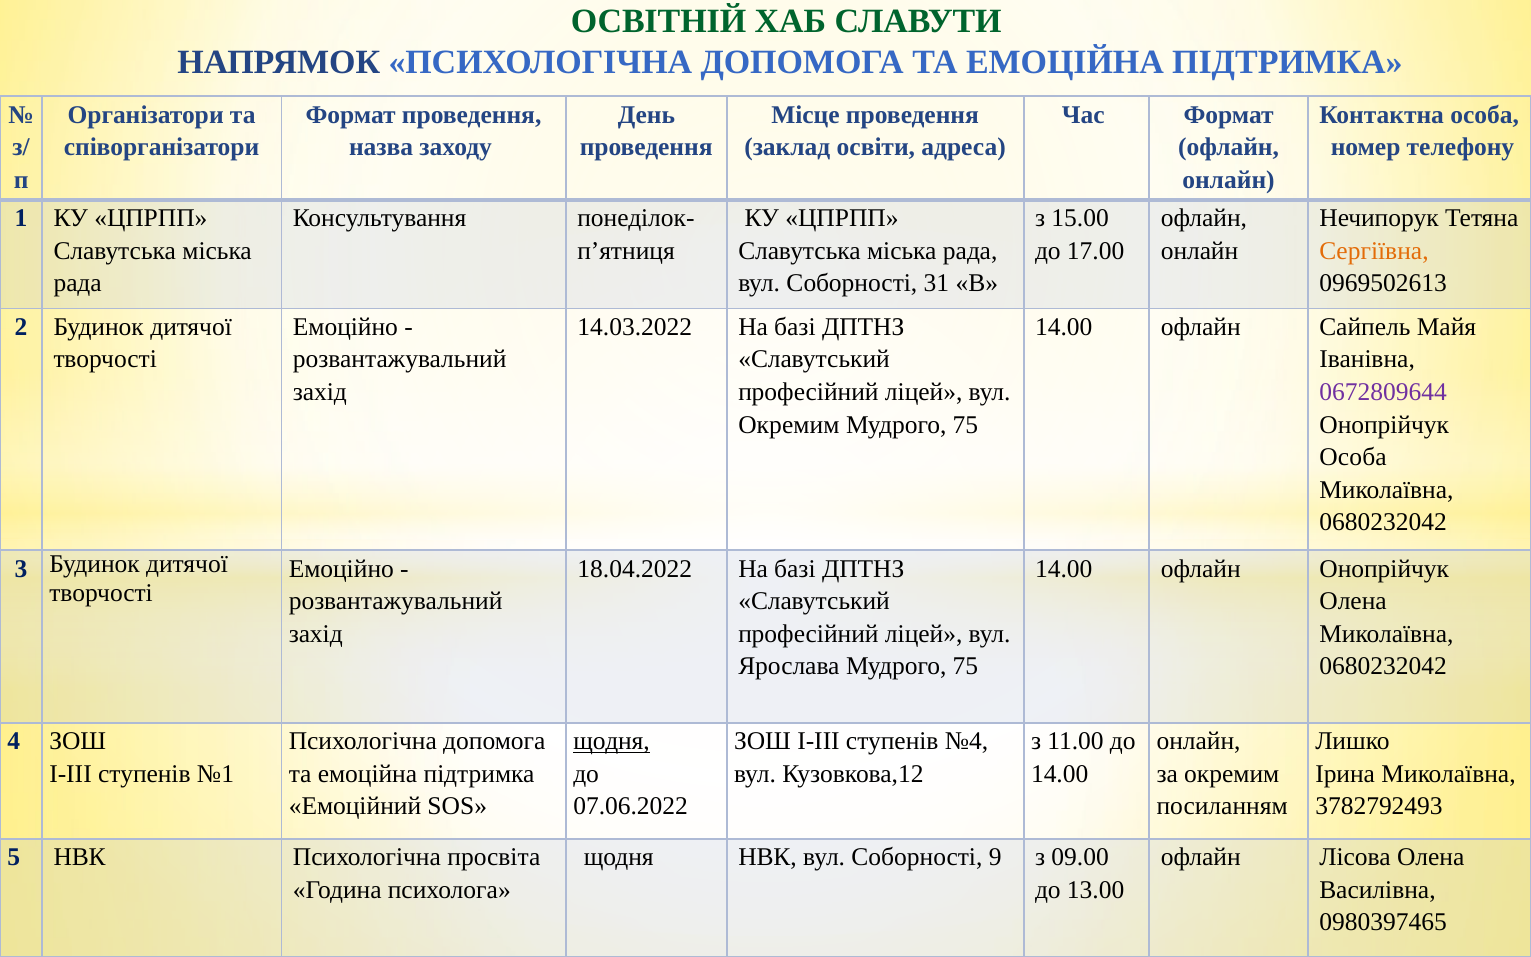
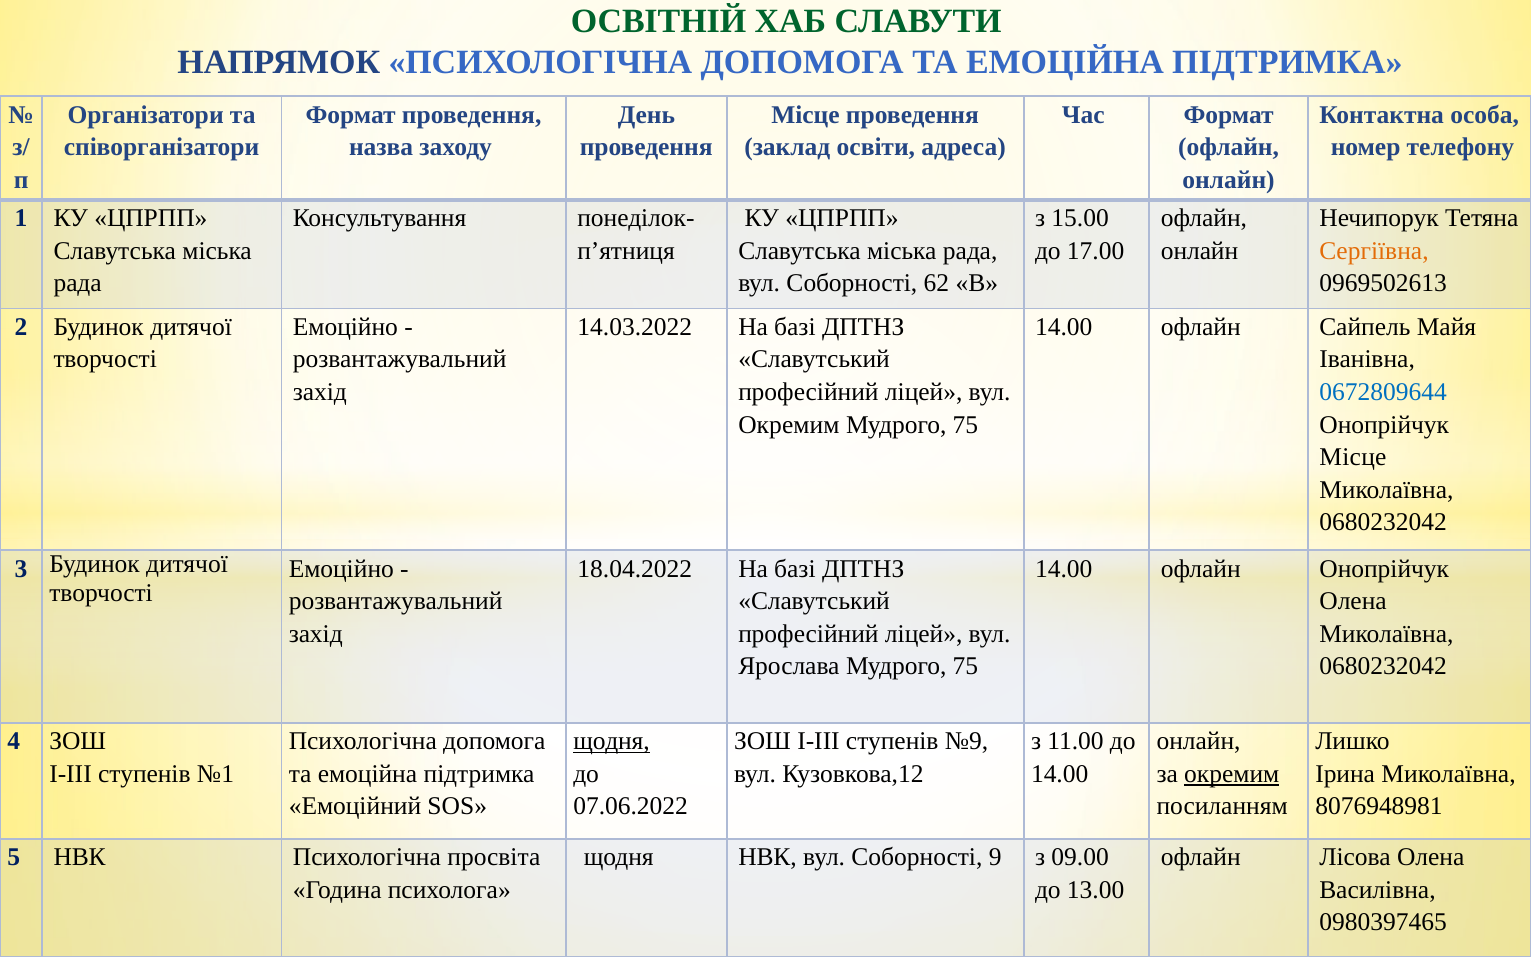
31: 31 -> 62 (936, 283)
0672809644 colour: purple -> blue (1383, 392)
Особа: Особа -> Місце (1353, 457)
№4: №4 -> №9 (967, 741)
окремим underline: none -> present (1232, 774)
3782792493: 3782792493 -> 8076948981 (1379, 806)
